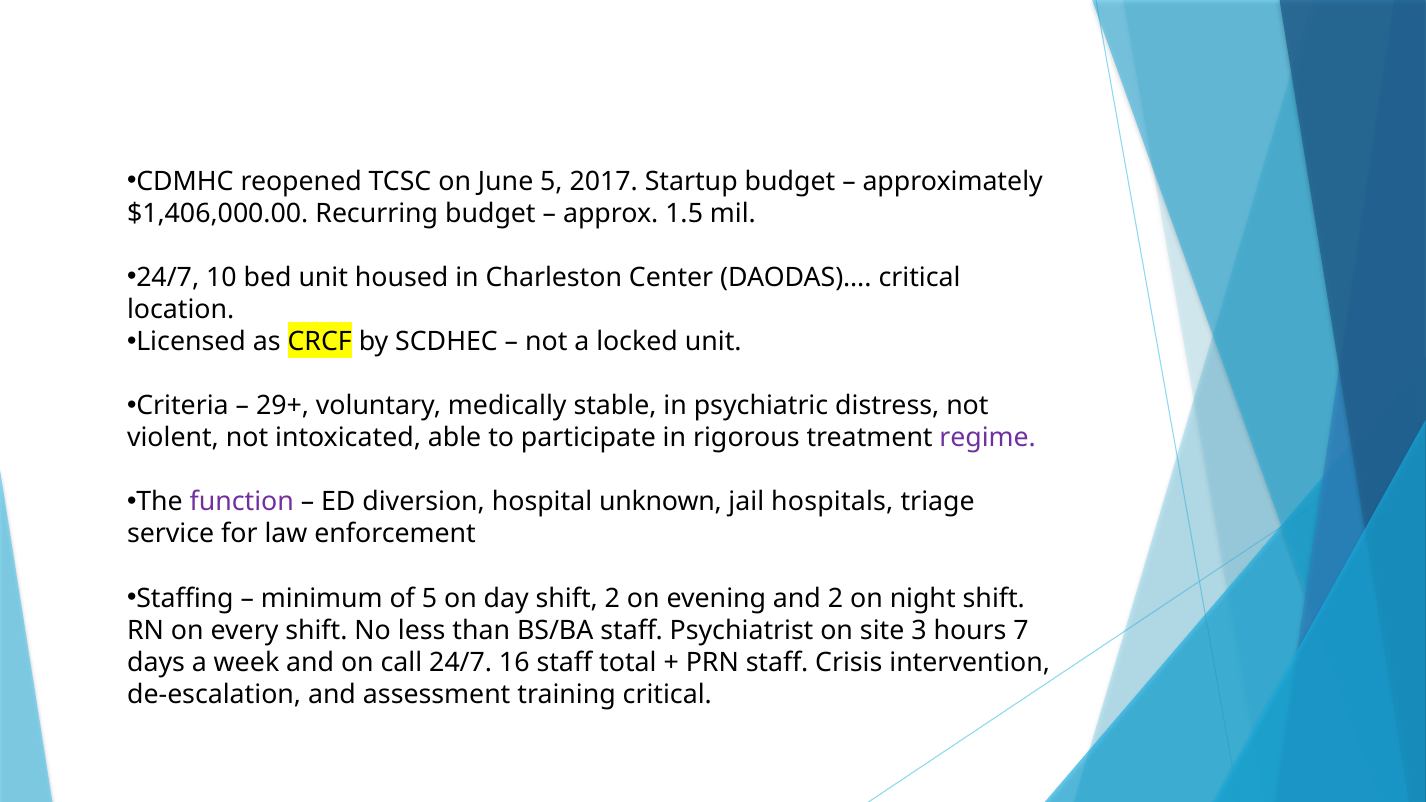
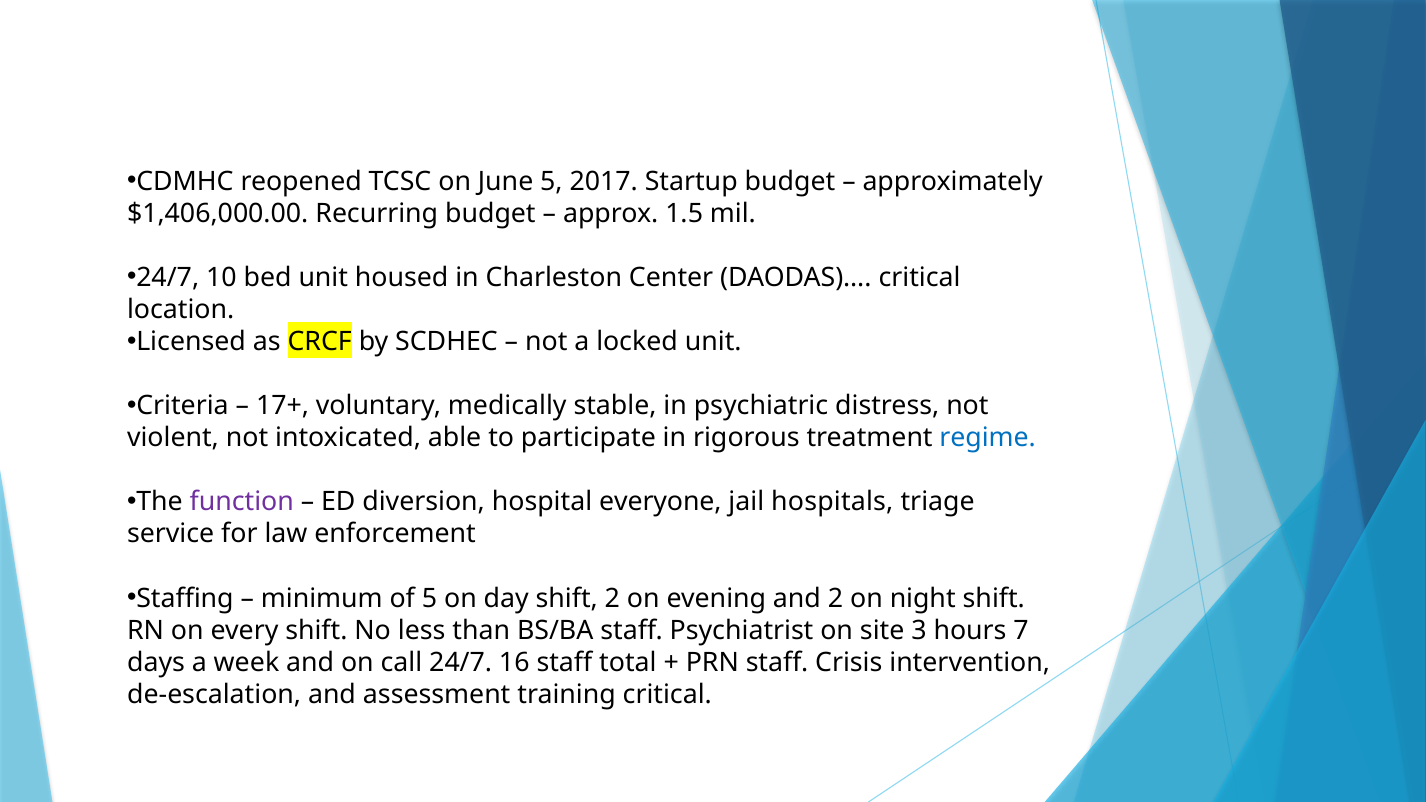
29+: 29+ -> 17+ (283, 406)
regime colour: purple -> blue (988, 438)
unknown: unknown -> everyone (660, 502)
